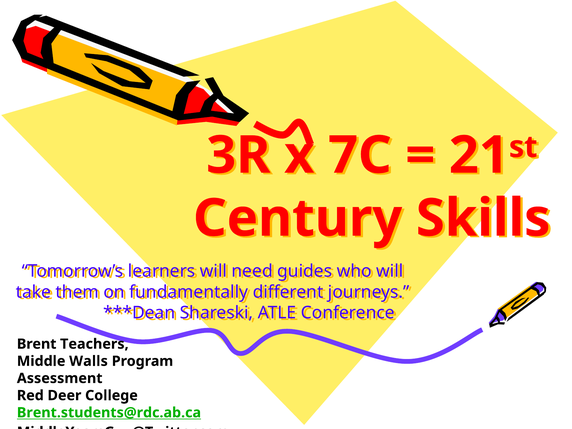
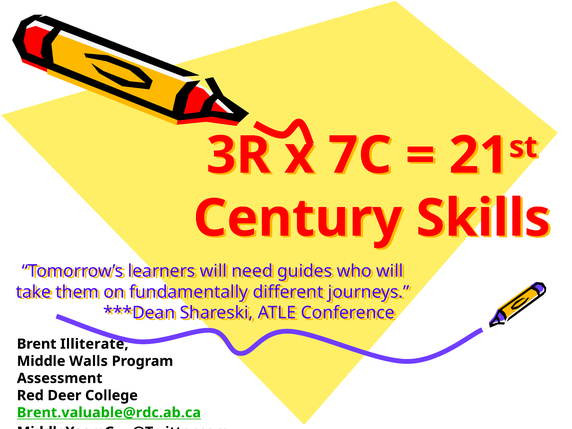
Teachers: Teachers -> Illiterate (94, 344)
Brent.students@rdc.ab.ca: Brent.students@rdc.ab.ca -> Brent.valuable@rdc.ab.ca (109, 413)
